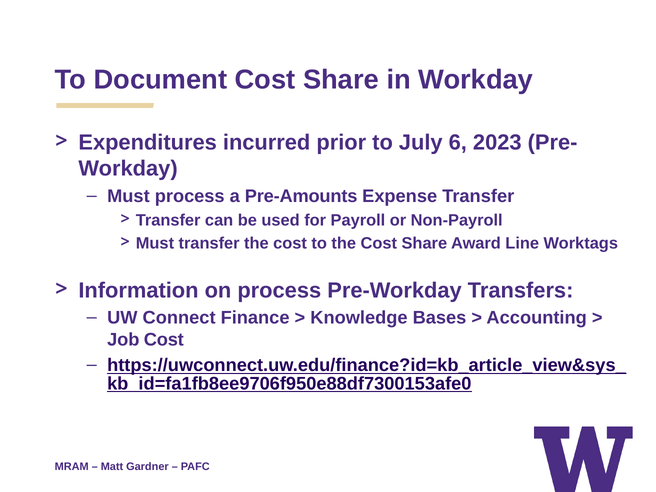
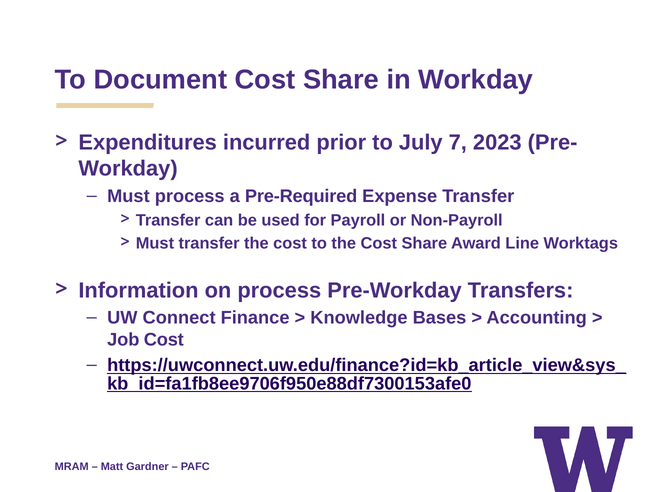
6: 6 -> 7 (458, 143)
Pre-Amounts: Pre-Amounts -> Pre-Required (301, 196)
